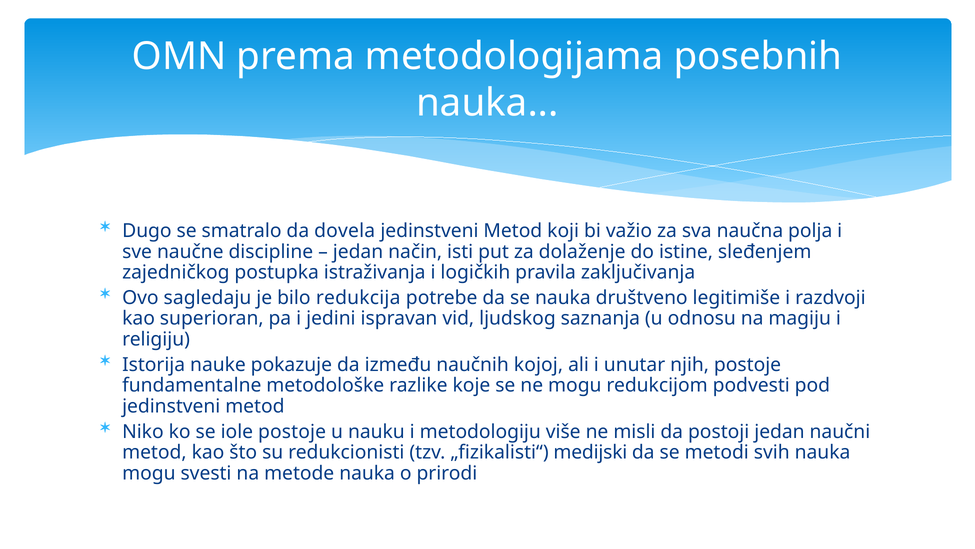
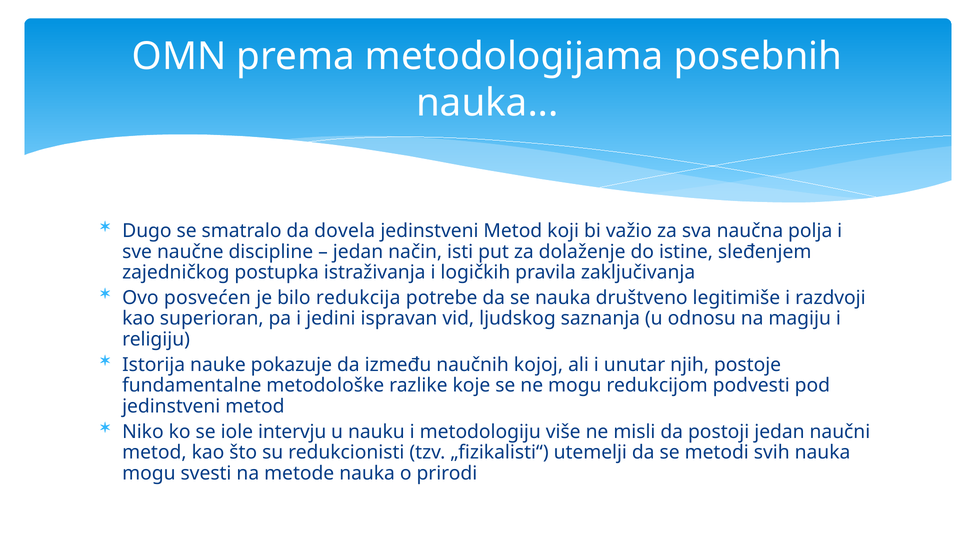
sagledaju: sagledaju -> posvećen (207, 297)
iole postoje: postoje -> intervju (292, 431)
medijski: medijski -> utemelji (590, 452)
